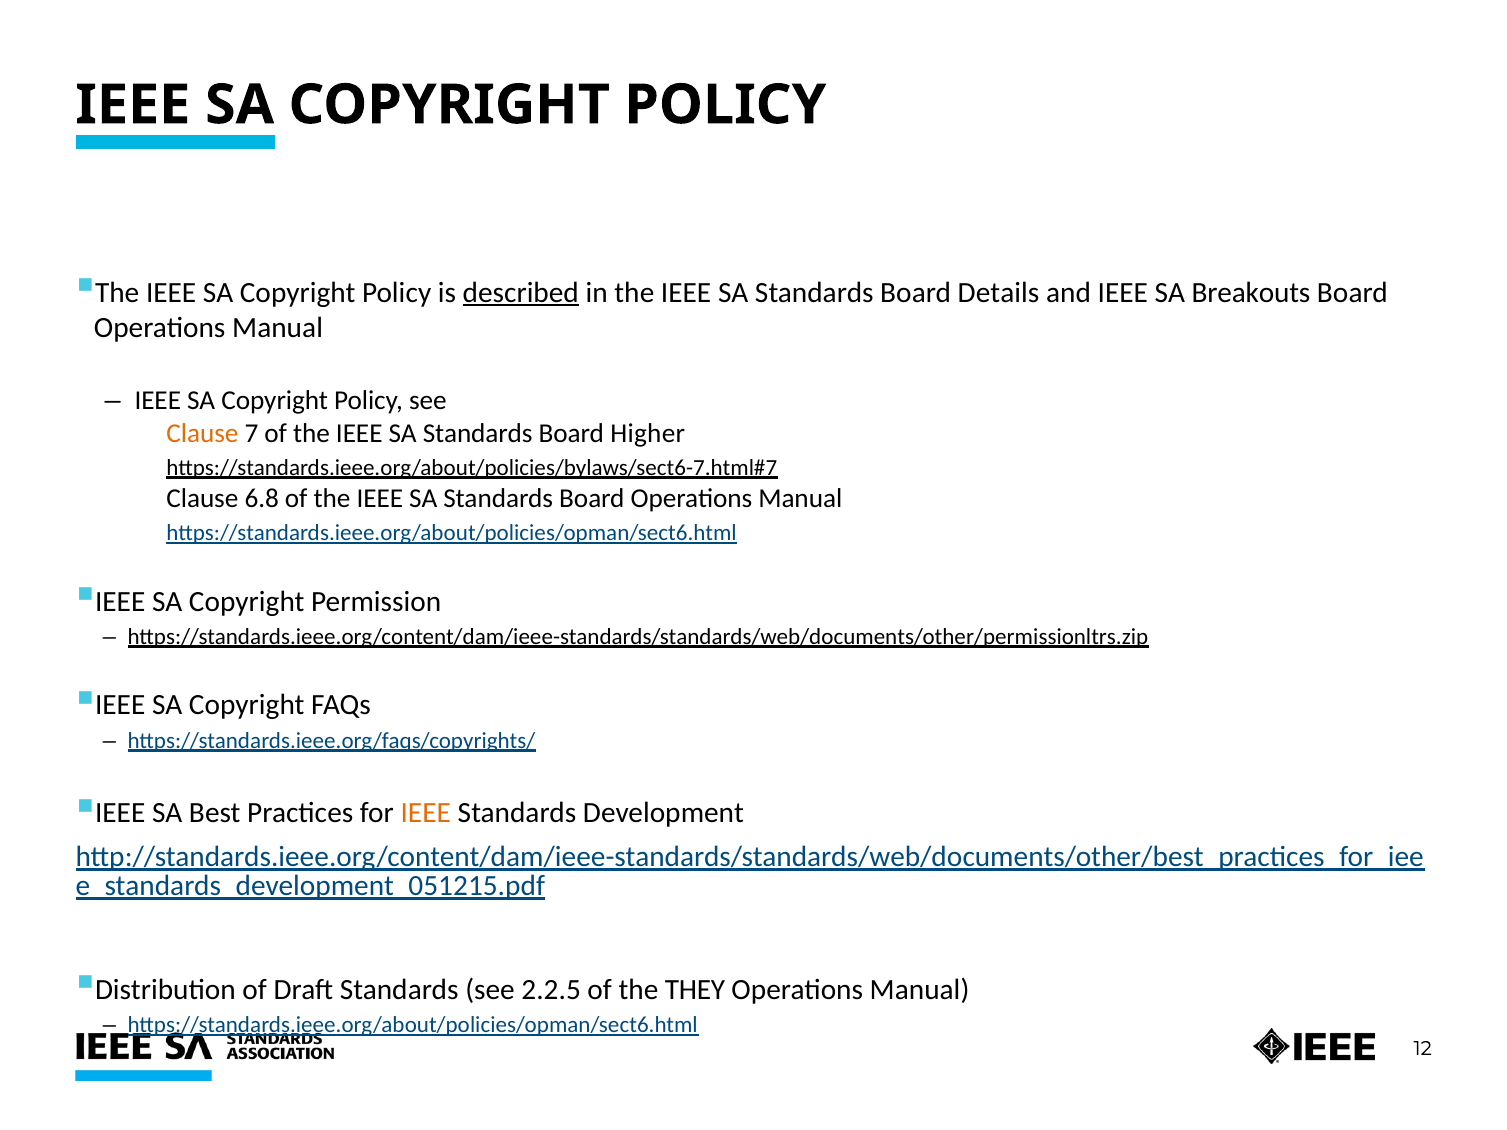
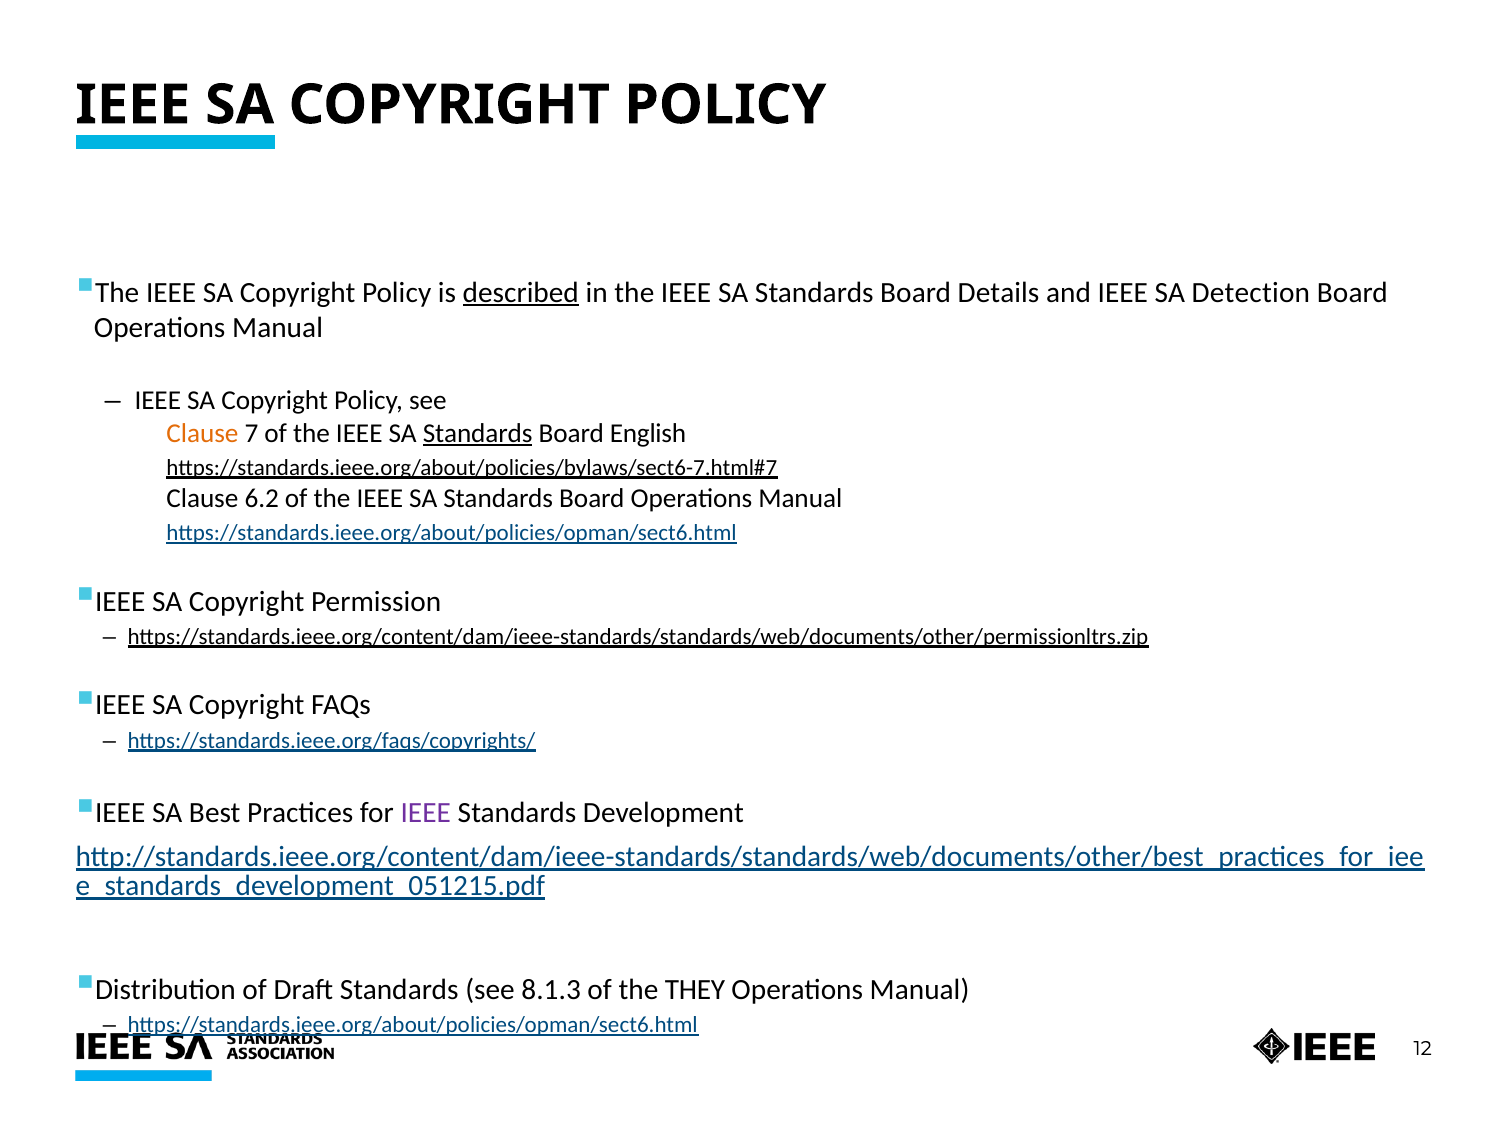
Breakouts: Breakouts -> Detection (1251, 292)
Standards underline: none -> present (478, 434)
Higher: Higher -> English (648, 434)
6.8: 6.8 -> 6.2 (262, 499)
IEEE colour: orange -> purple (426, 813)
2.2.5: 2.2.5 -> 8.1.3 (551, 990)
